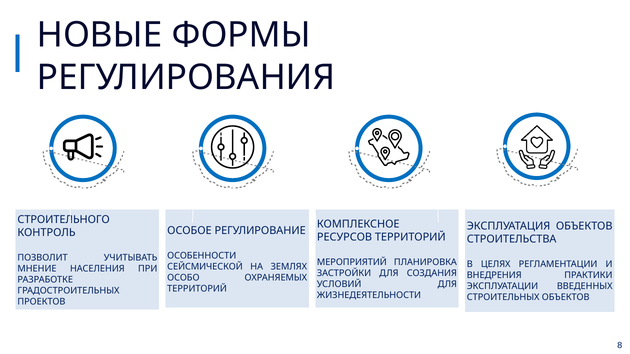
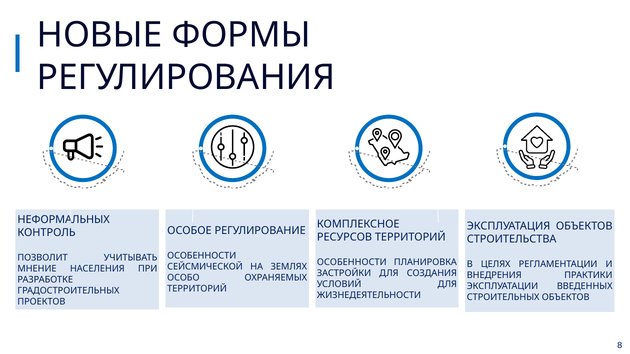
СТРОИТЕЛЬНОГО: СТРОИТЕЛЬНОГО -> НЕФОРМАЛЬНЫХ (64, 220)
МЕРОПРИЯТИЙ: МЕРОПРИЯТИЙ -> ОСОБЕННОСТИ (352, 262)
